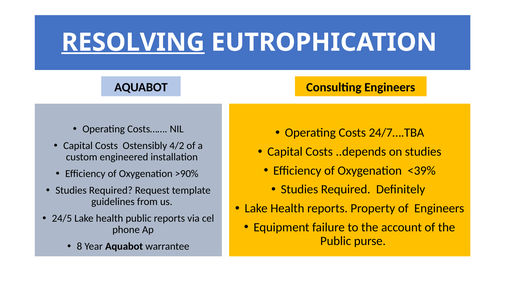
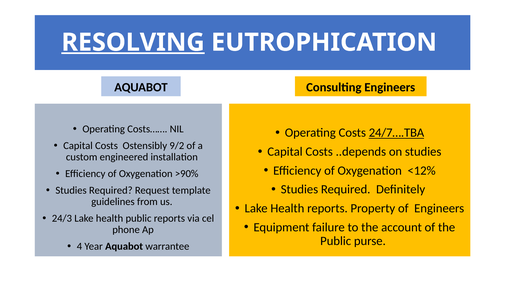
24/7….TBA underline: none -> present (396, 133)
4/2: 4/2 -> 9/2 (177, 146)
<39%: <39% -> <12% (422, 171)
24/5: 24/5 -> 24/3 (62, 218)
8: 8 -> 4 (79, 246)
